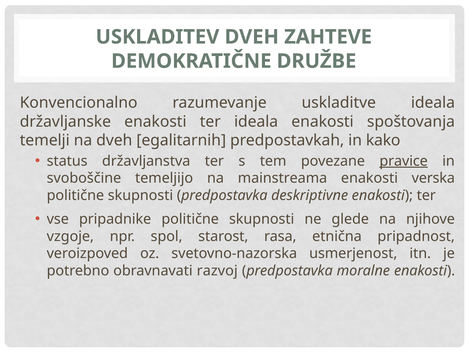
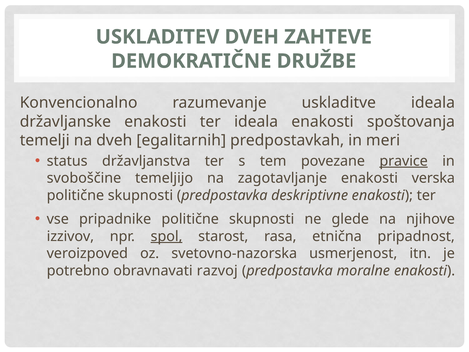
kako: kako -> meri (383, 140)
mainstreama: mainstreama -> zagotavljanje (282, 178)
vzgoje: vzgoje -> izzivov (70, 236)
spol underline: none -> present (167, 236)
